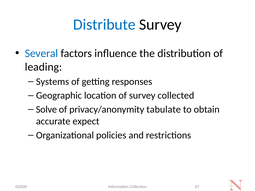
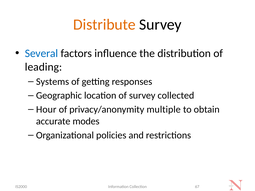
Distribute colour: blue -> orange (104, 25)
Solve: Solve -> Hour (46, 110)
tabulate: tabulate -> multiple (164, 110)
expect: expect -> modes (86, 121)
